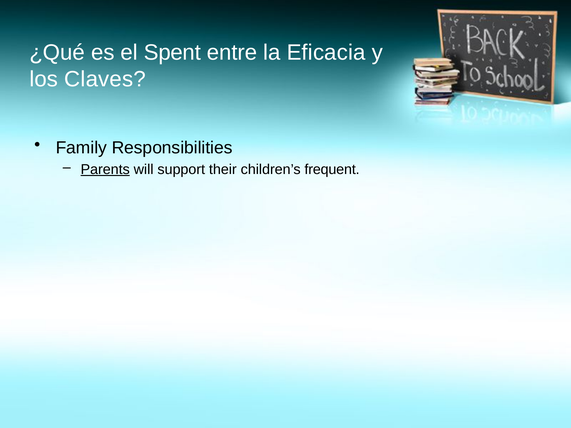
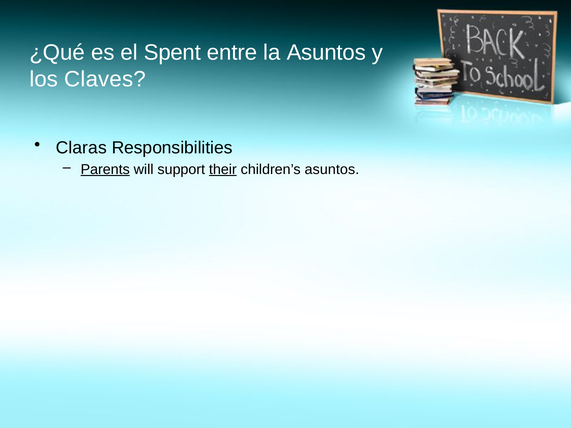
la Eficacia: Eficacia -> Asuntos (326, 52)
Family: Family -> Claras (81, 148)
their underline: none -> present (223, 169)
children’s frequent: frequent -> asuntos (332, 169)
